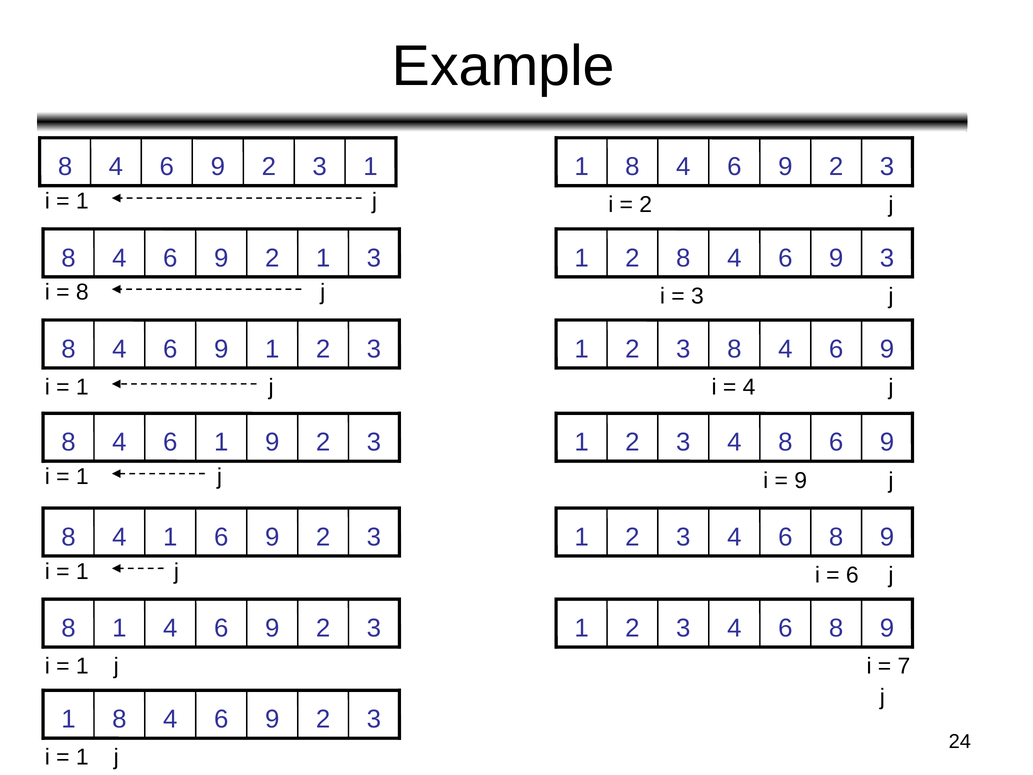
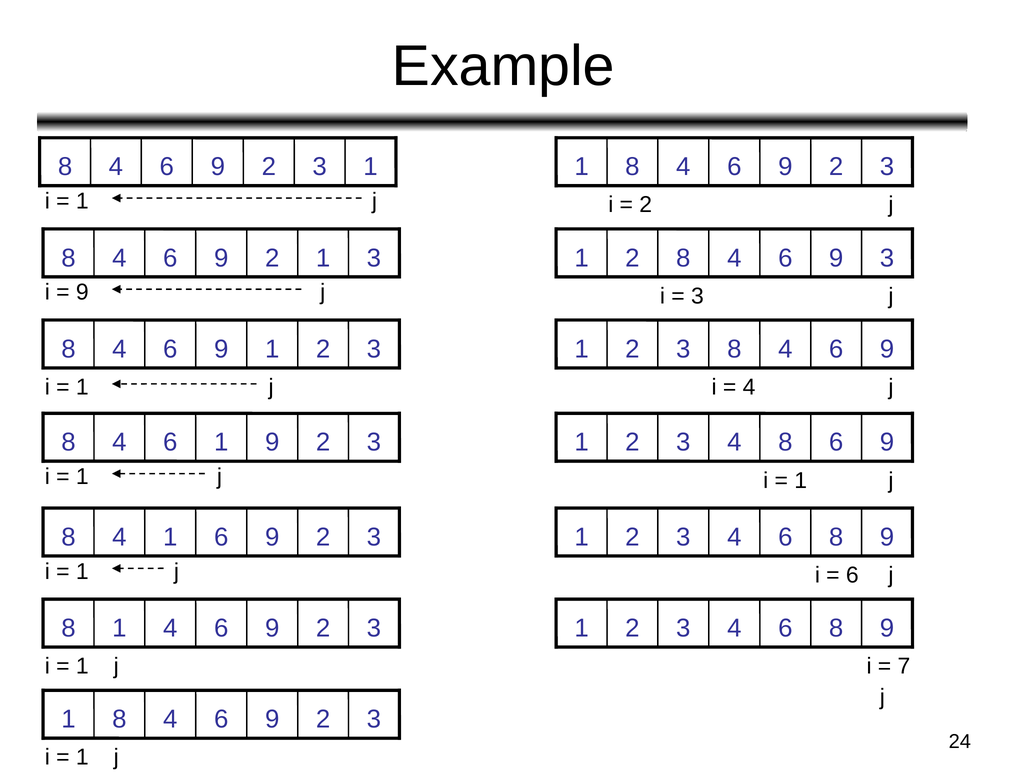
8: 8 -> 9 (82, 292)
9: 9 -> 1 (801, 480)
